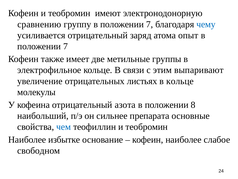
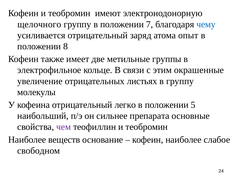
сравнению: сравнению -> щелочного (39, 24)
7: 7 -> 8 (65, 46)
выпаривают: выпаривают -> окрашенные (199, 70)
в кольце: кольце -> группу (180, 81)
азота: азота -> легко (125, 105)
8: 8 -> 5 (193, 105)
чем colour: blue -> purple (64, 127)
избытке: избытке -> веществ (64, 139)
